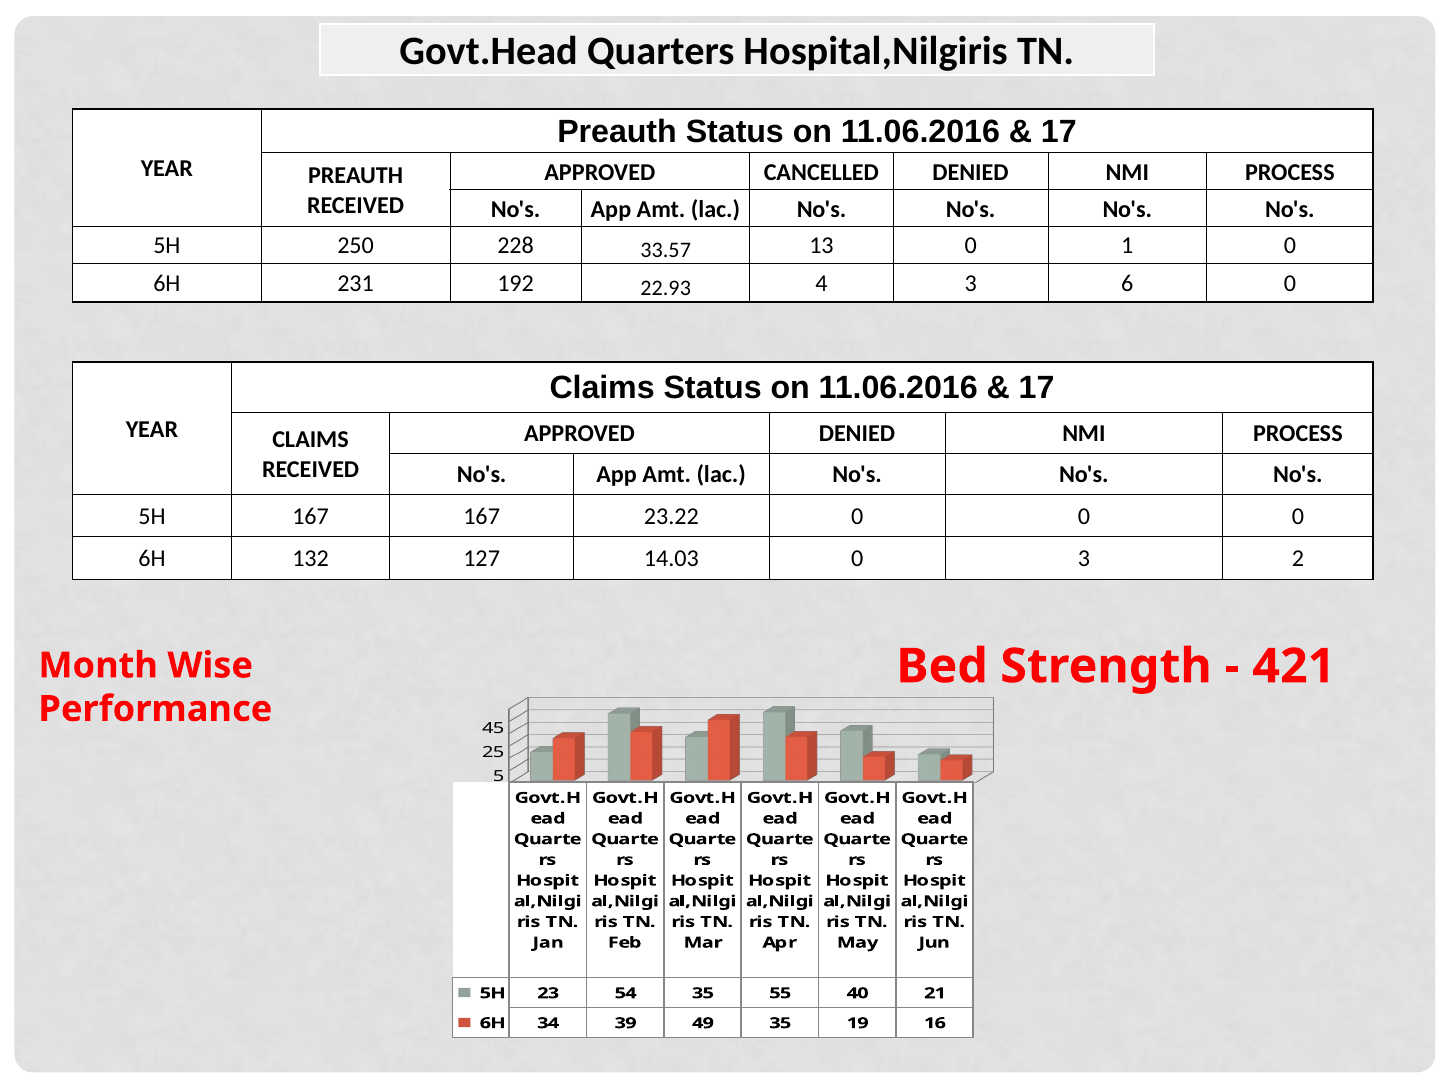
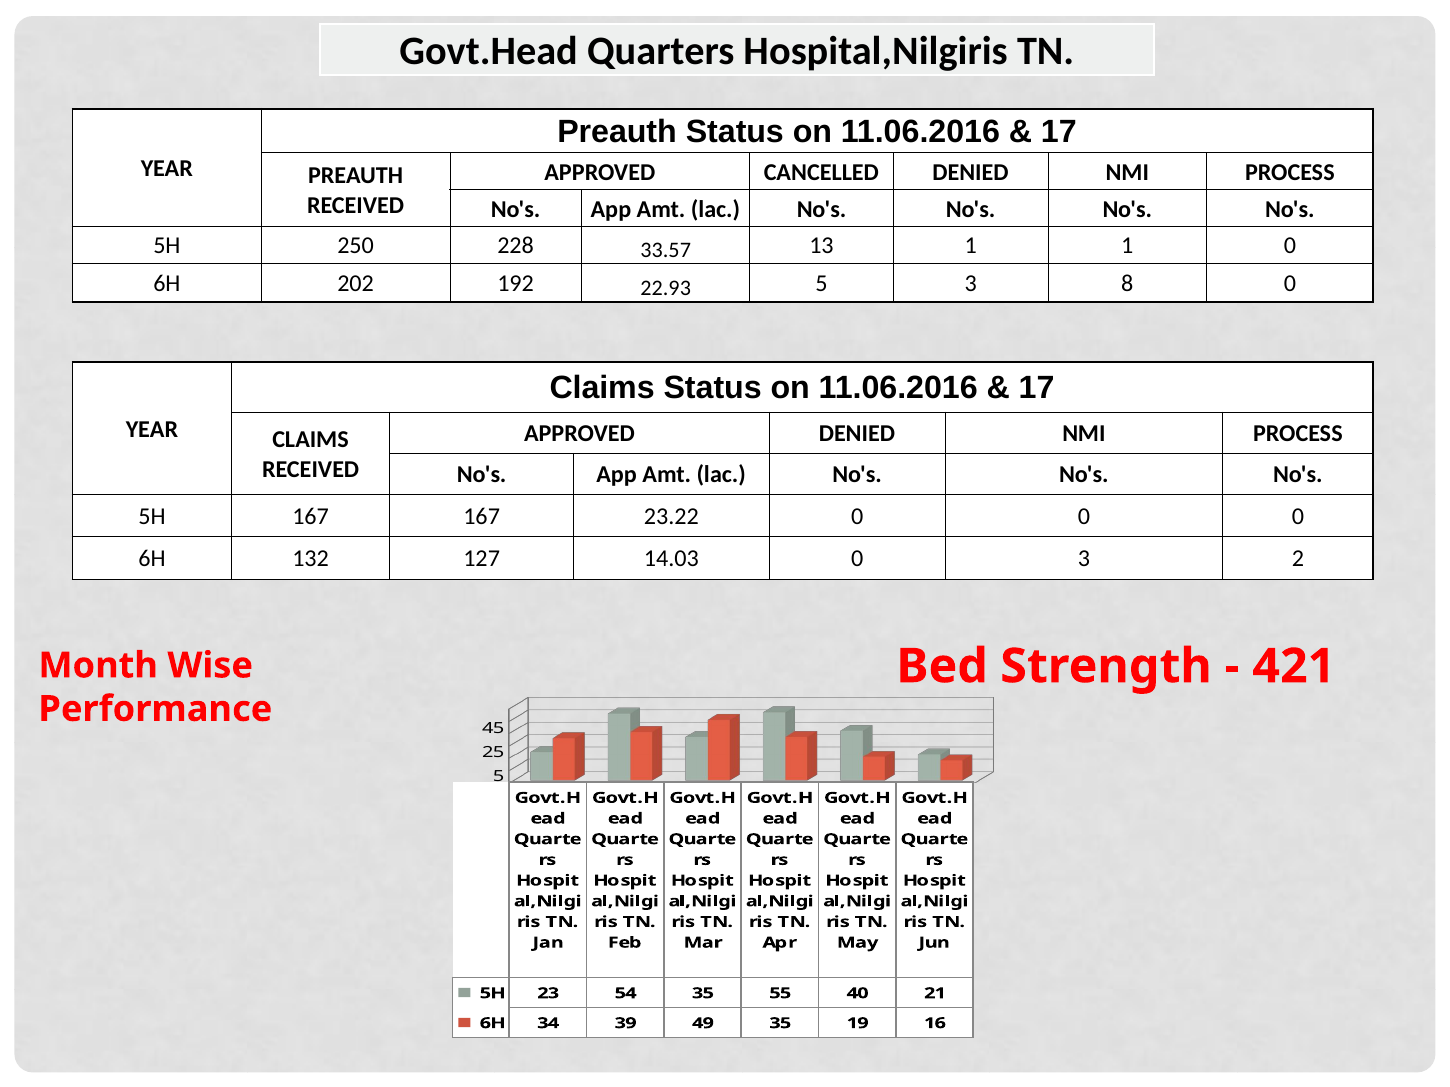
13 0: 0 -> 1 (971, 246)
231: 231 -> 202 (356, 284)
22.93 4: 4 -> 5 (822, 284)
6: 6 -> 8 (1127, 284)
